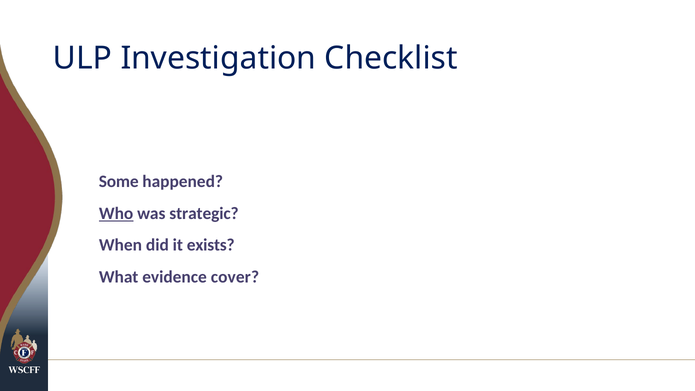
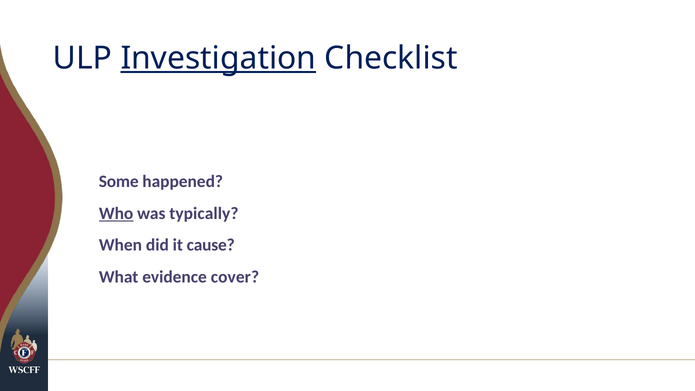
Investigation underline: none -> present (218, 58)
strategic: strategic -> typically (204, 213)
exists: exists -> cause (211, 245)
